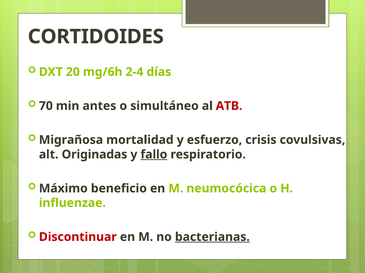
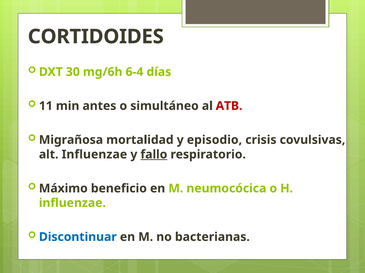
20: 20 -> 30 (73, 72)
2-4: 2-4 -> 6-4 (134, 72)
70: 70 -> 11 (46, 106)
esfuerzo: esfuerzo -> episodio (214, 140)
alt Originadas: Originadas -> Influenzae (94, 155)
Discontinuar colour: red -> blue (78, 238)
bacterianas underline: present -> none (212, 238)
